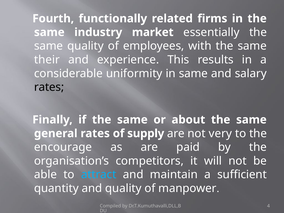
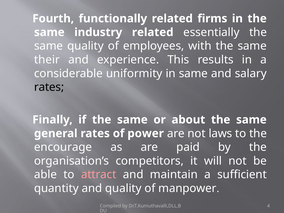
industry market: market -> related (153, 32)
supply: supply -> power (146, 133)
very: very -> laws (220, 133)
attract colour: light blue -> pink (99, 175)
